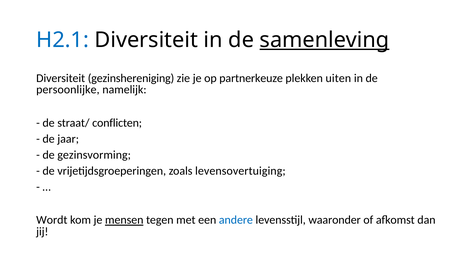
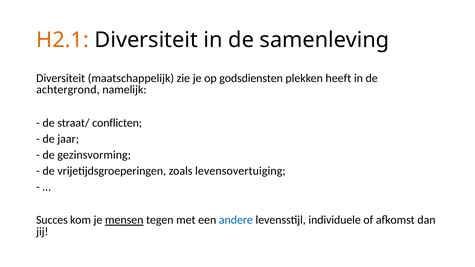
H2.1 colour: blue -> orange (63, 40)
samenleving underline: present -> none (324, 40)
gezinshereniging: gezinshereniging -> maatschappelijk (131, 78)
partnerkeuze: partnerkeuze -> godsdiensten (251, 78)
uiten: uiten -> heeft (338, 78)
persoonlijke: persoonlijke -> achtergrond (68, 90)
Wordt: Wordt -> Succes (52, 220)
waaronder: waaronder -> individuele (335, 220)
